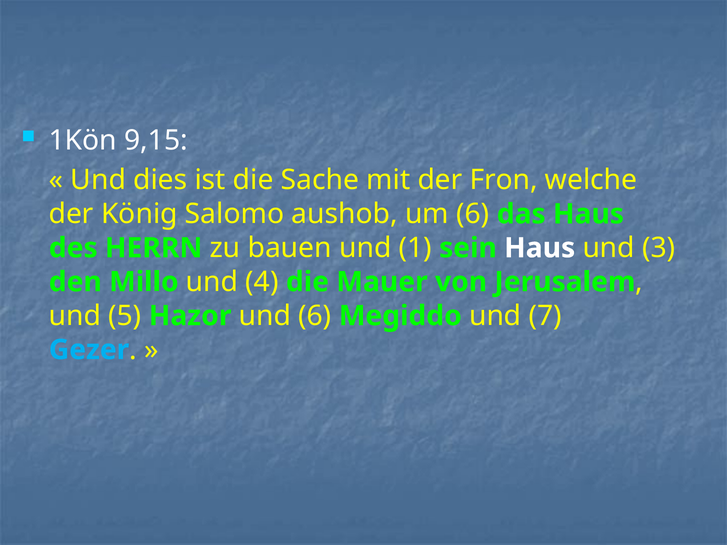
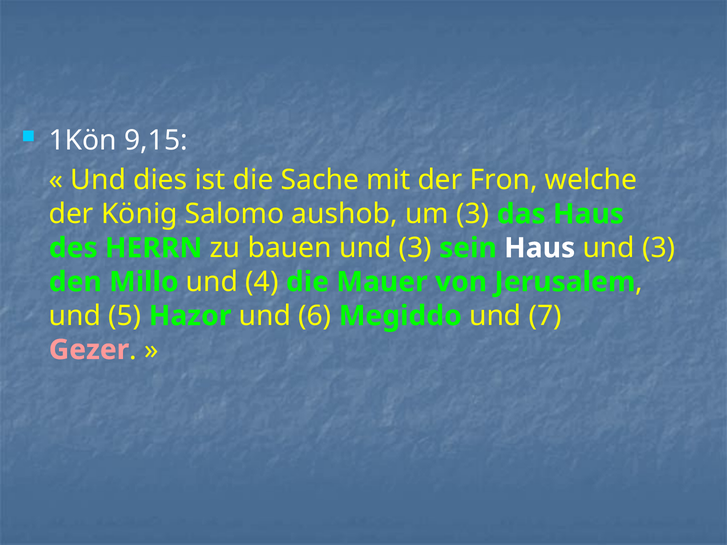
um 6: 6 -> 3 (473, 214)
bauen und 1: 1 -> 3 (415, 248)
Gezer colour: light blue -> pink (89, 350)
